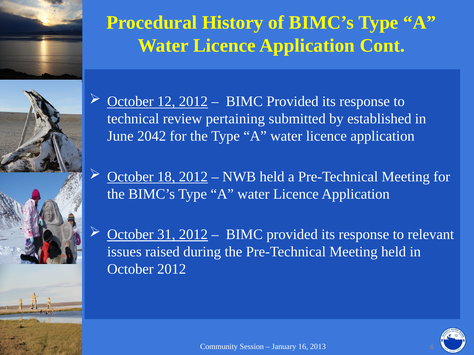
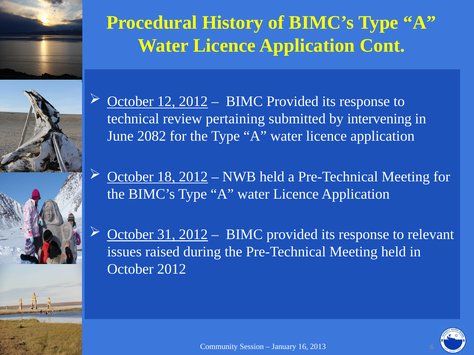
established: established -> intervening (379, 119)
2042: 2042 -> 2082 (152, 136)
